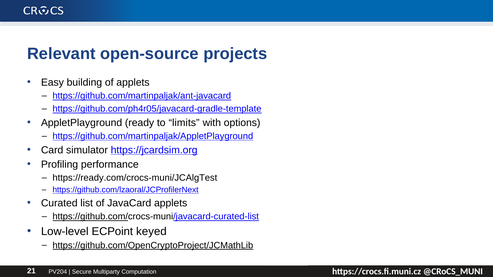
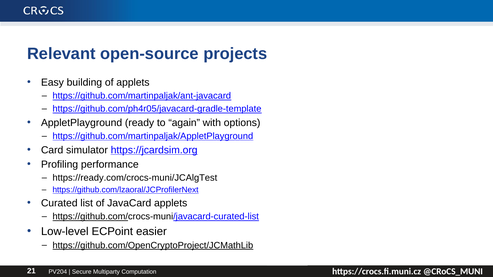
limits: limits -> again (184, 123)
keyed: keyed -> easier (151, 232)
